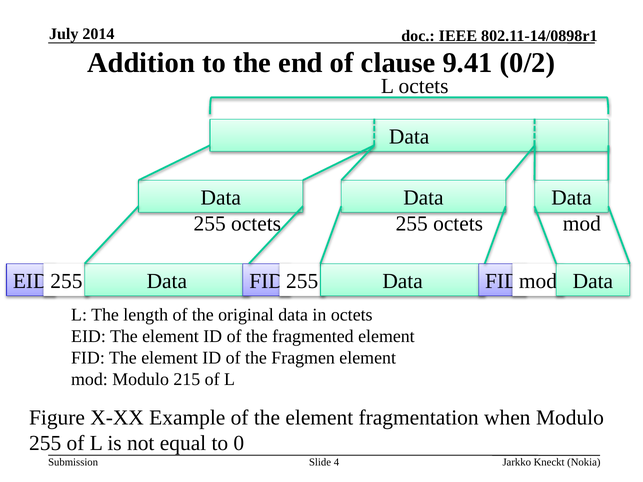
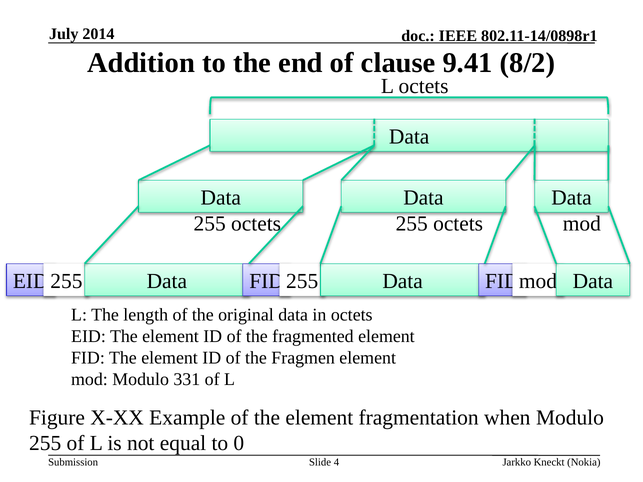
0/2: 0/2 -> 8/2 (528, 63)
215: 215 -> 331 (187, 379)
